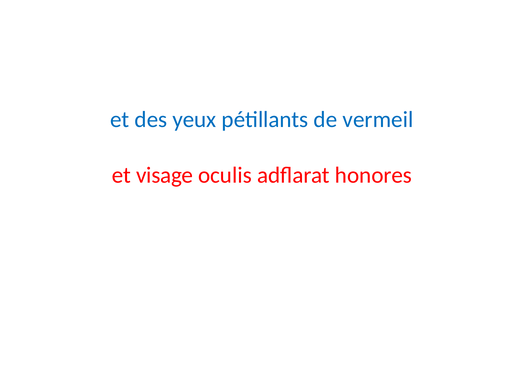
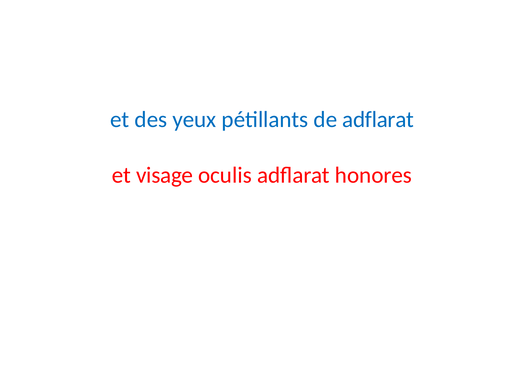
de vermeil: vermeil -> adflarat (378, 120)
